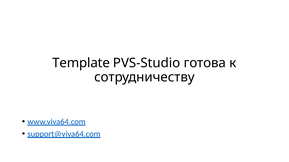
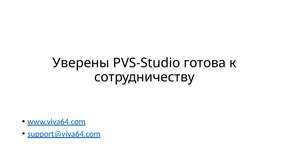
Template: Template -> Уверены (81, 63)
